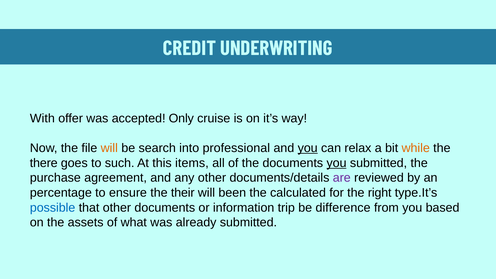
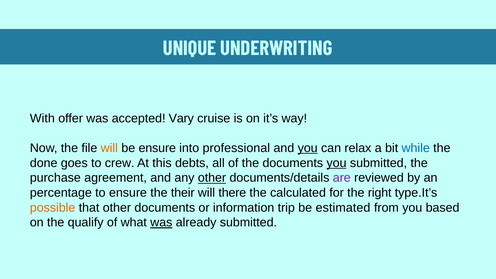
CREDIT: CREDIT -> UNIQUE (190, 48)
Only: Only -> Vary (181, 118)
be search: search -> ensure (157, 148)
while colour: orange -> blue (416, 148)
there: there -> done (44, 163)
such: such -> crew (120, 163)
items: items -> debts (192, 163)
other underline: none -> present (212, 178)
been: been -> there (232, 193)
possible colour: blue -> orange (53, 208)
difference: difference -> estimated (343, 208)
assets: assets -> qualify (86, 223)
was underline: none -> present (161, 223)
